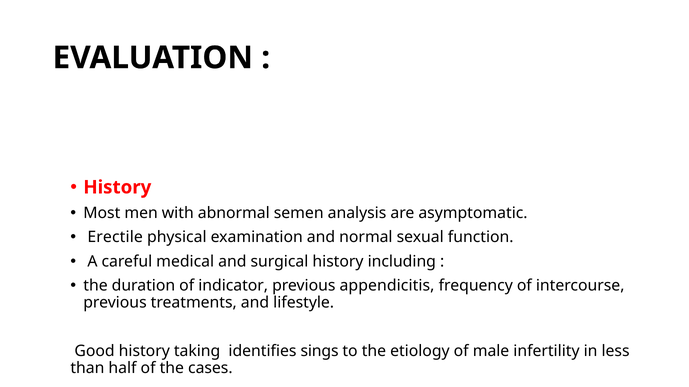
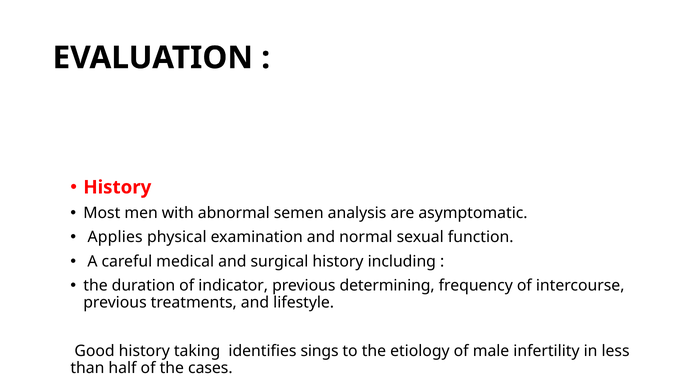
Erectile: Erectile -> Applies (115, 238)
appendicitis: appendicitis -> determining (387, 286)
